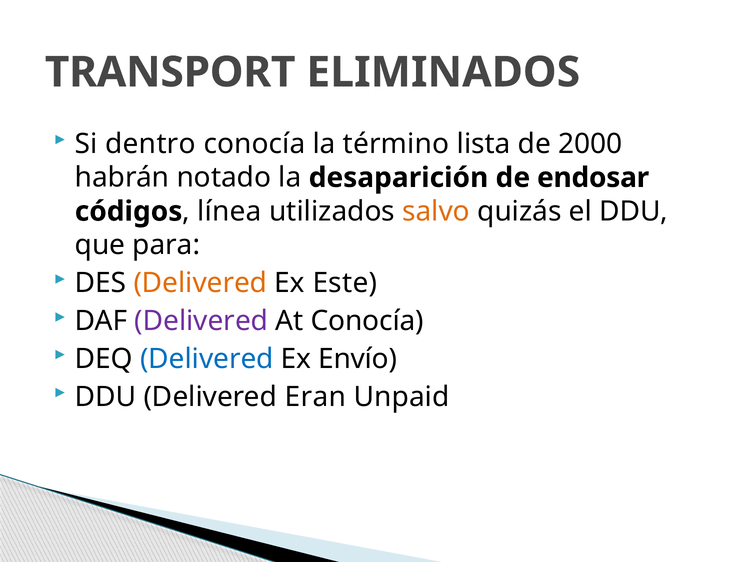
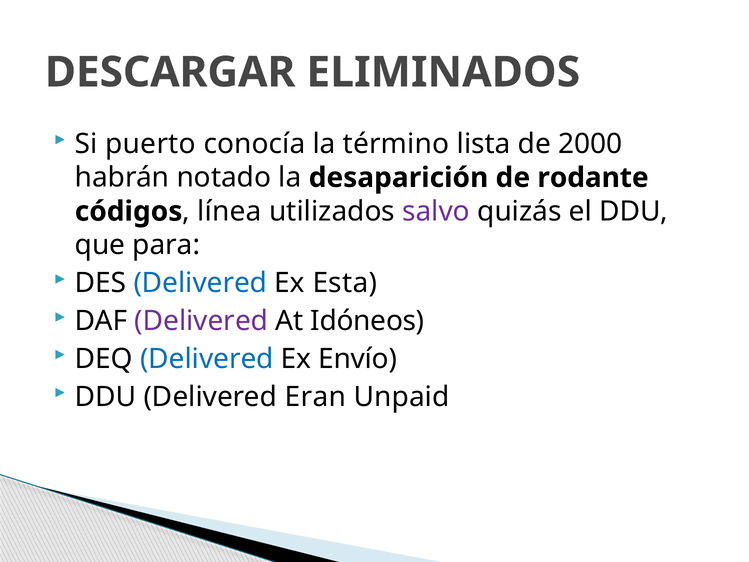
TRANSPORT: TRANSPORT -> DESCARGAR (170, 72)
dentro: dentro -> puerto (151, 144)
endosar: endosar -> rodante (593, 178)
salvo colour: orange -> purple (436, 211)
Delivered colour: orange -> blue (200, 283)
Este: Este -> Esta (345, 283)
At Conocía: Conocía -> Idóneos (367, 321)
